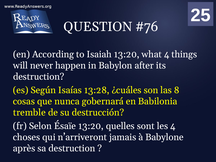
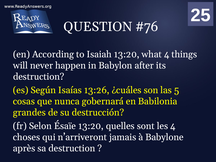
13:28: 13:28 -> 13:26 (97, 90)
8: 8 -> 5 (177, 90)
tremble: tremble -> grandes (29, 113)
